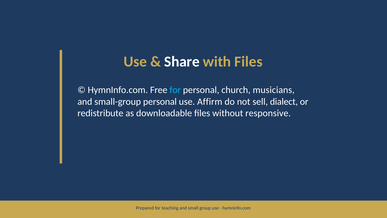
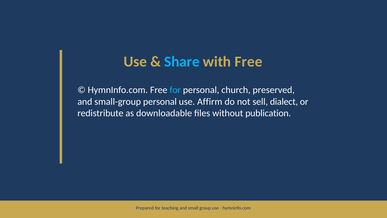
Share colour: white -> light blue (182, 62)
with Files: Files -> Free (248, 62)
musicians: musicians -> preserved (274, 90)
responsive: responsive -> publication (268, 113)
